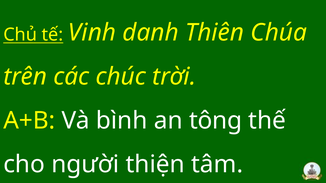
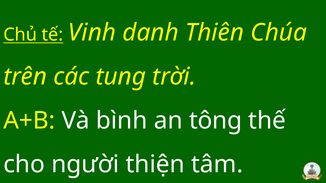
chúc: chúc -> tung (121, 77)
